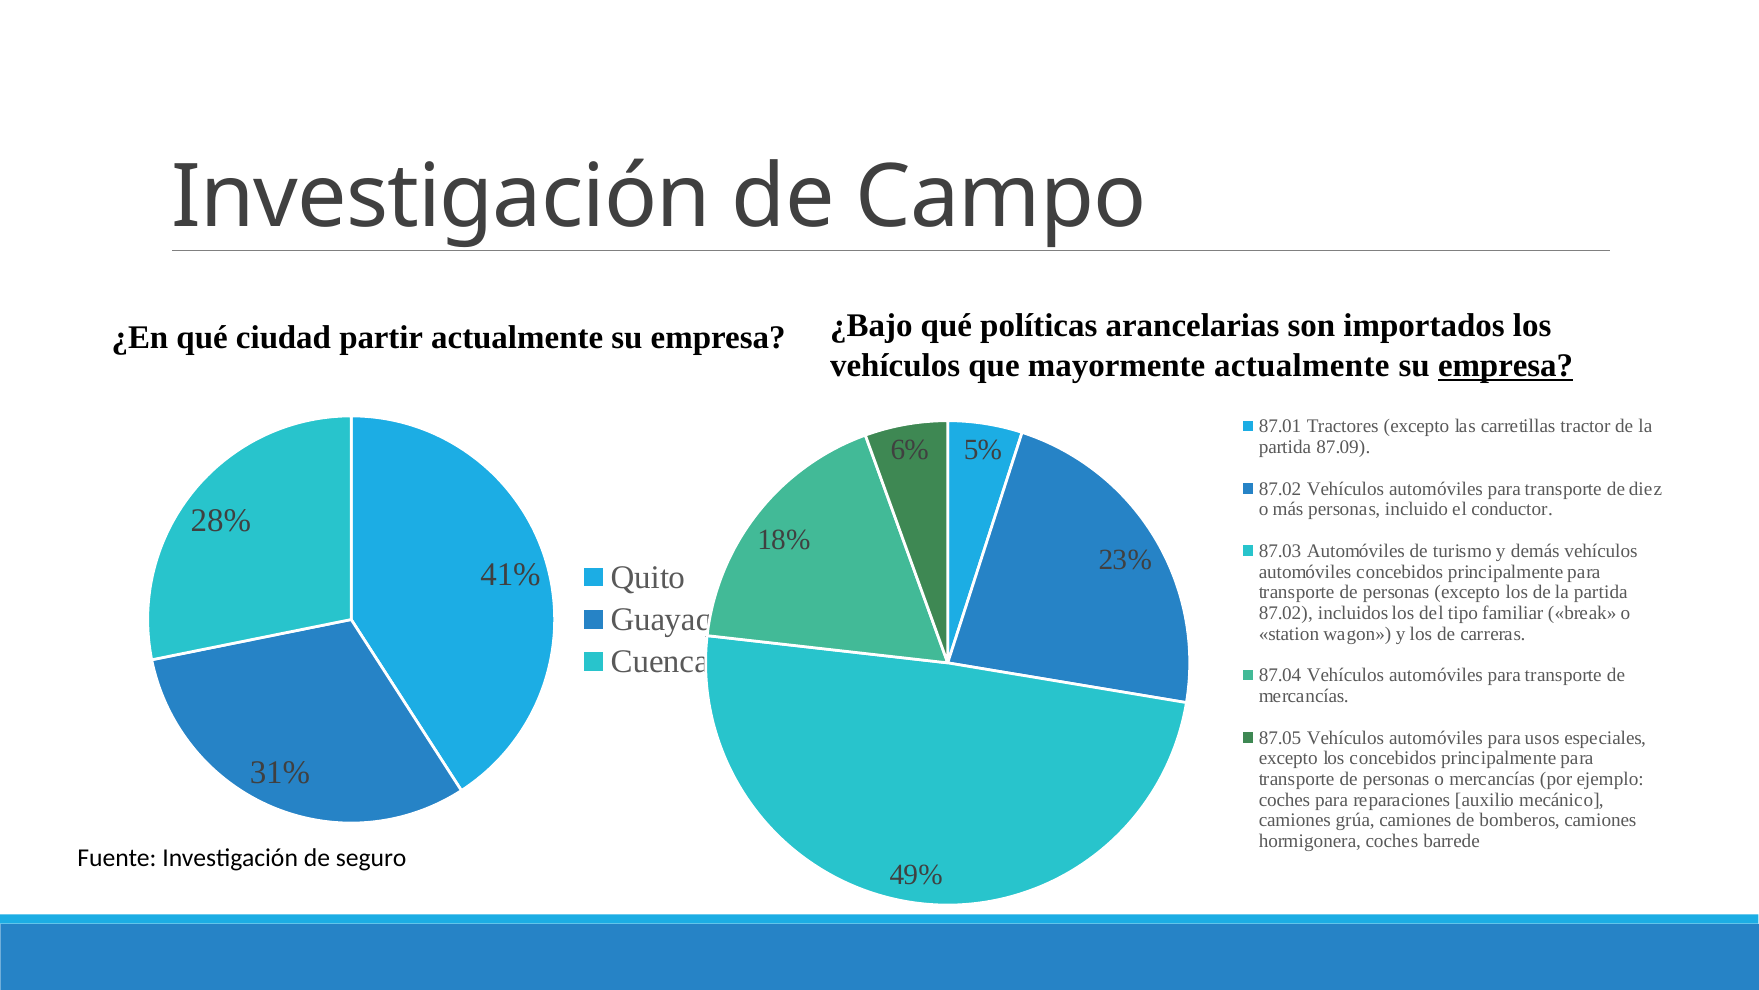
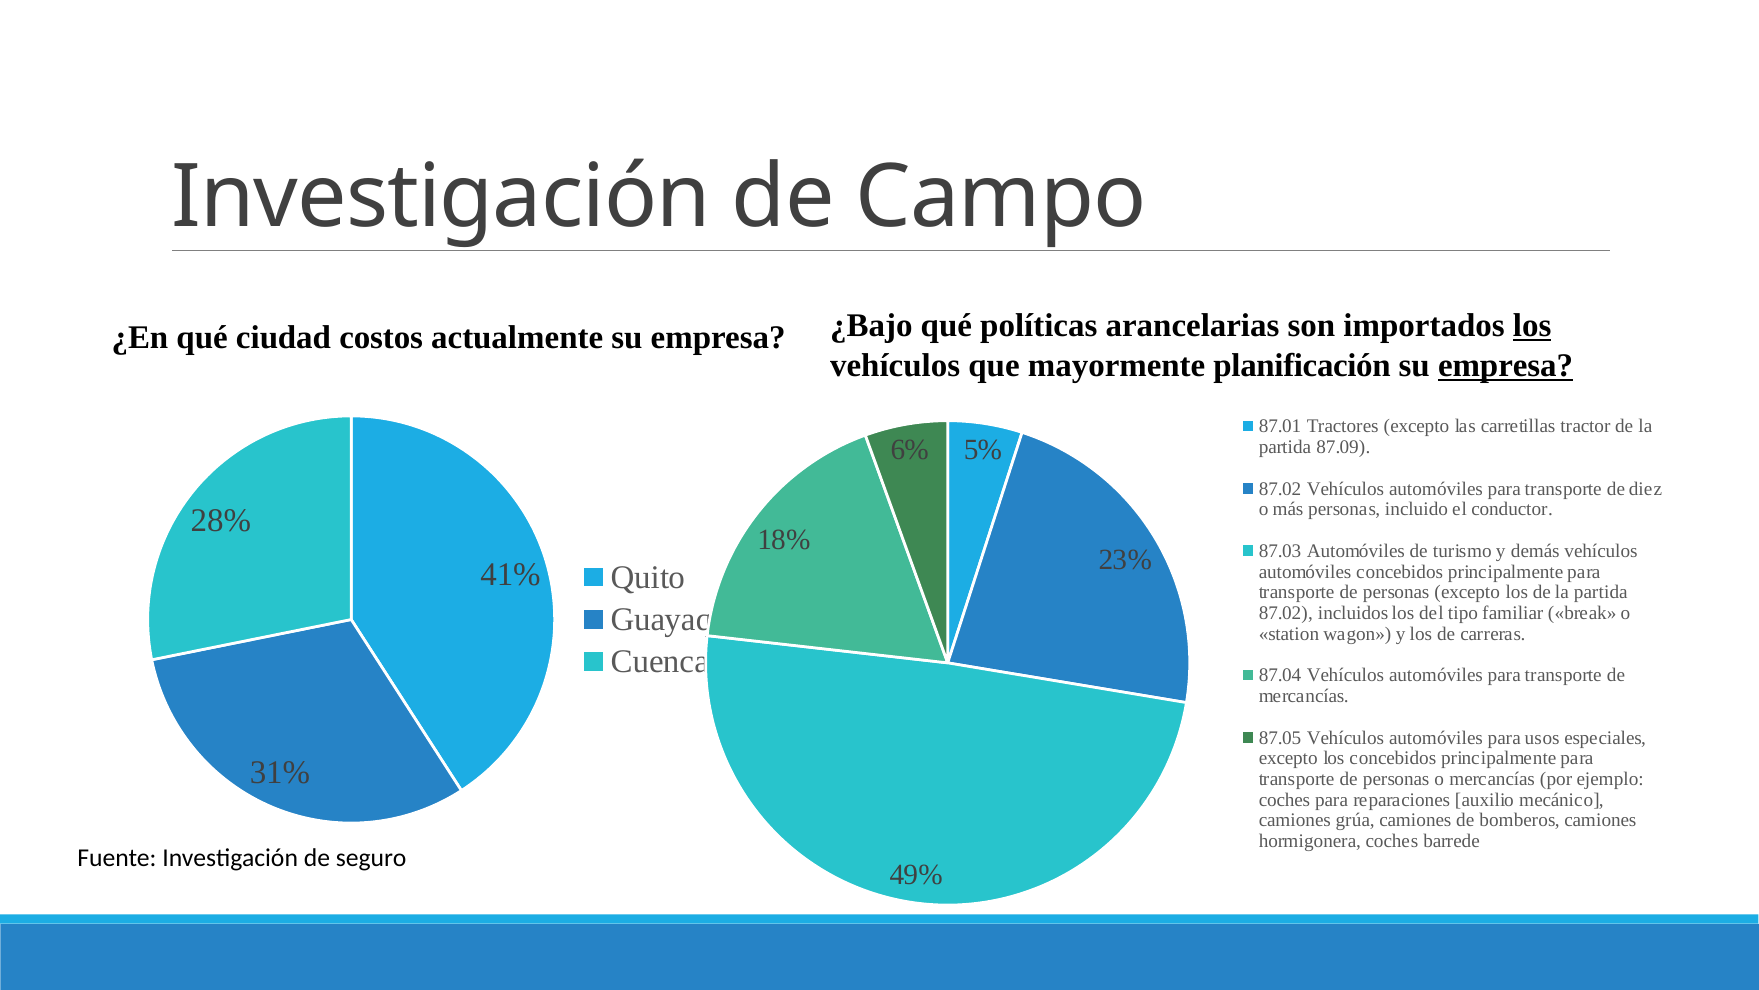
los underline: none -> present (1532, 326)
partir: partir -> costos (381, 338)
mayormente actualmente: actualmente -> planificación (1302, 365)
